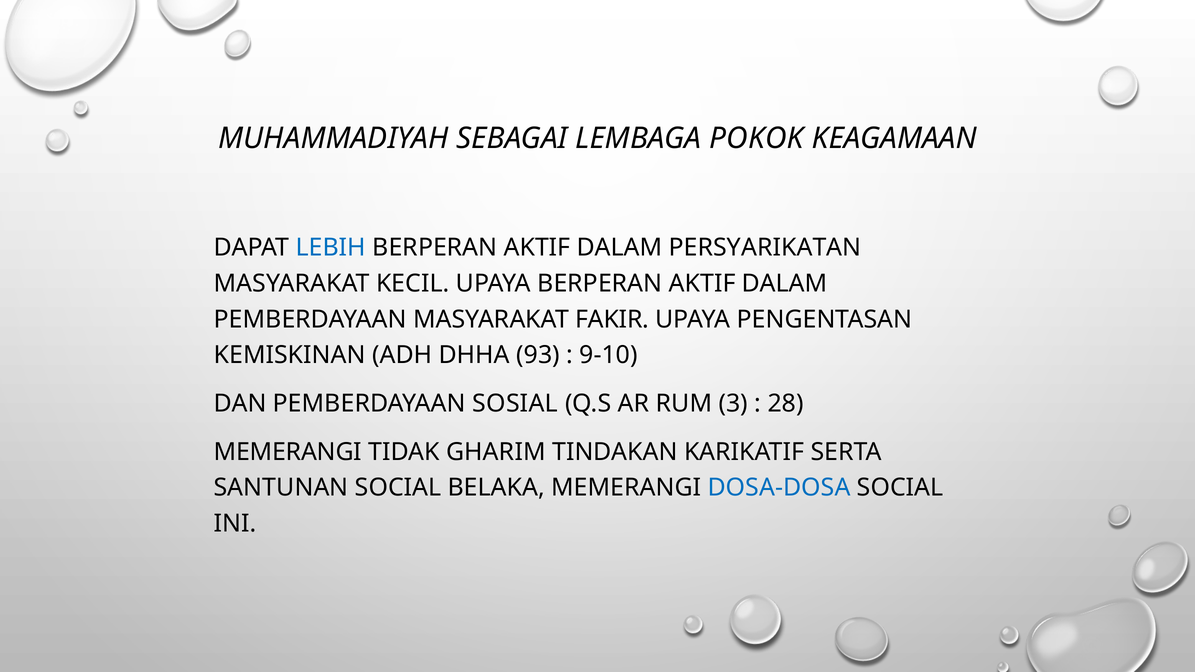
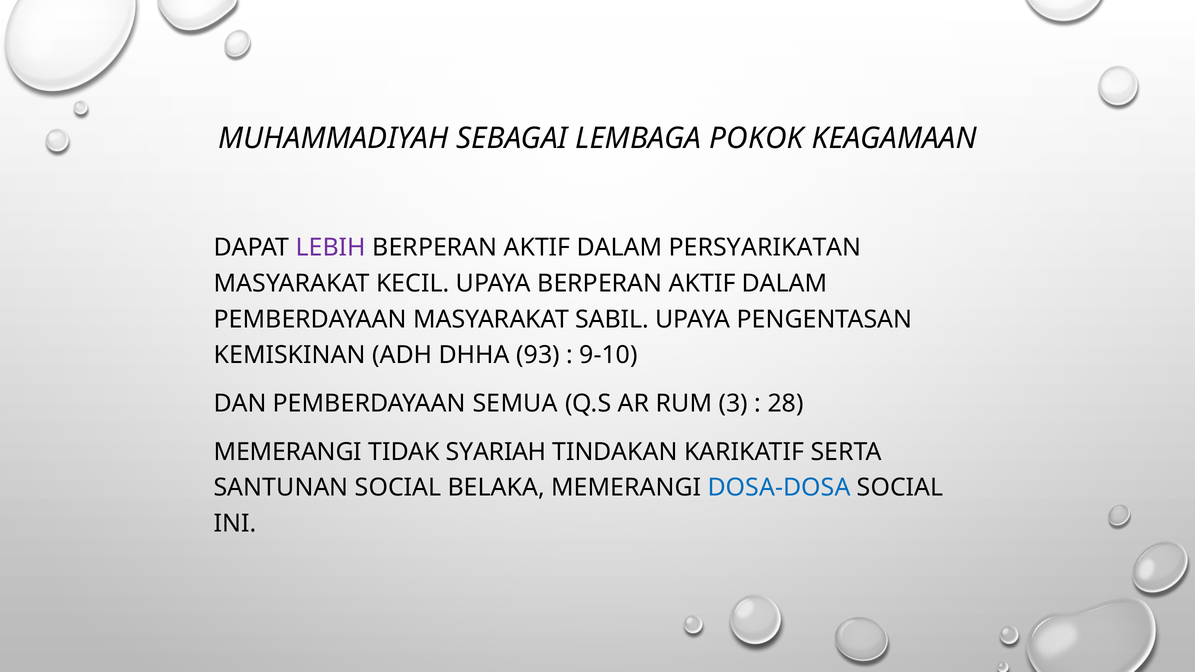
LEBIH colour: blue -> purple (331, 248)
FAKIR: FAKIR -> SABIL (612, 319)
SOSIAL: SOSIAL -> SEMUA (515, 404)
GHARIM: GHARIM -> SYARIAH (496, 452)
